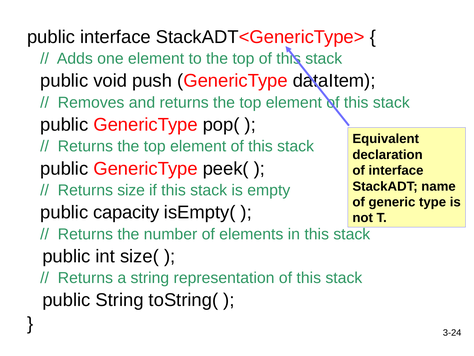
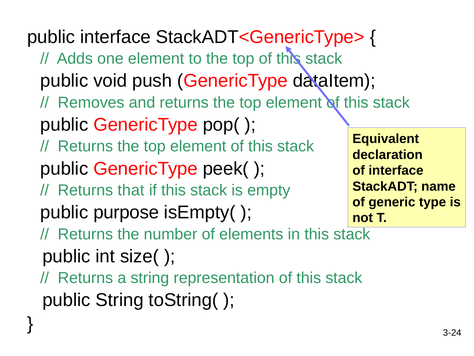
size: size -> that (131, 190)
capacity: capacity -> purpose (126, 212)
